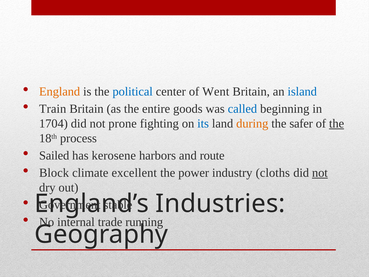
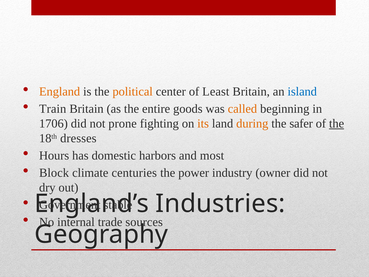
political colour: blue -> orange (133, 92)
Went: Went -> Least (216, 92)
called colour: blue -> orange (242, 109)
1704: 1704 -> 1706 (53, 124)
its colour: blue -> orange (203, 124)
process: process -> dresses (78, 138)
Sailed: Sailed -> Hours (54, 156)
kerosene: kerosene -> domestic (114, 156)
route: route -> most (212, 156)
excellent: excellent -> centuries (134, 173)
cloths: cloths -> owner (273, 173)
not underline: present -> none (320, 173)
running: running -> sources (144, 222)
